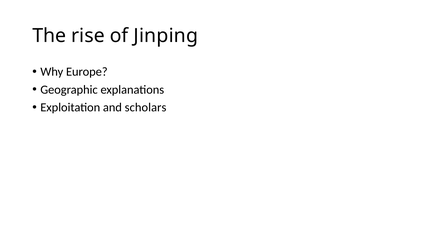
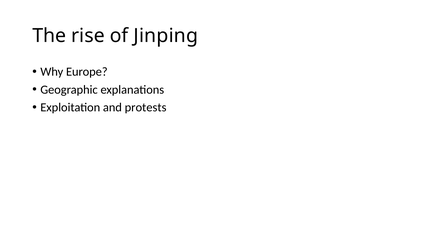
scholars: scholars -> protests (146, 107)
